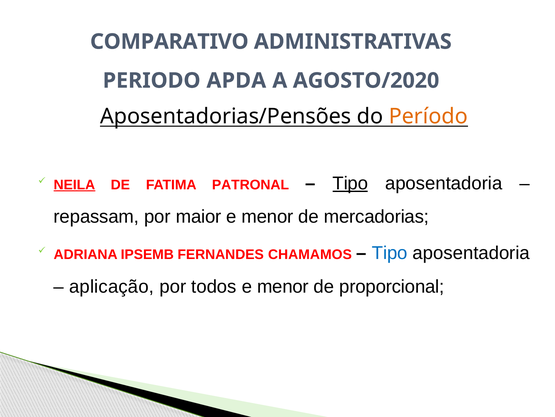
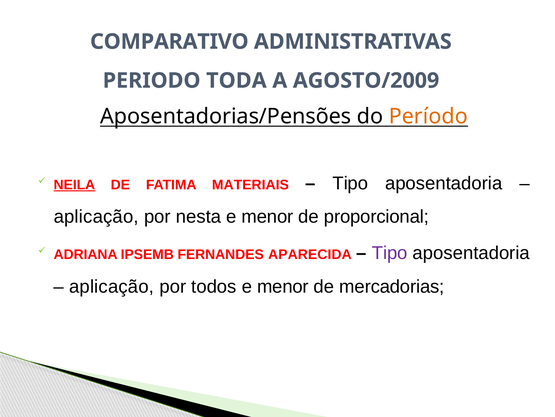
APDA: APDA -> TODA (236, 80)
AGOSTO/2020: AGOSTO/2020 -> AGOSTO/2009 (366, 80)
PATRONAL: PATRONAL -> MATERIAIS (250, 185)
Tipo underline: present -> none (350, 183)
repassam: repassam -> aplicação (96, 216)
maior: maior -> nesta (199, 216)
mercadorias: mercadorias -> proporcional (376, 216)
CHAMAMOS: CHAMAMOS -> APARECIDA (310, 254)
Tipo colour: blue -> purple (390, 253)
proporcional: proporcional -> mercadorias (392, 286)
